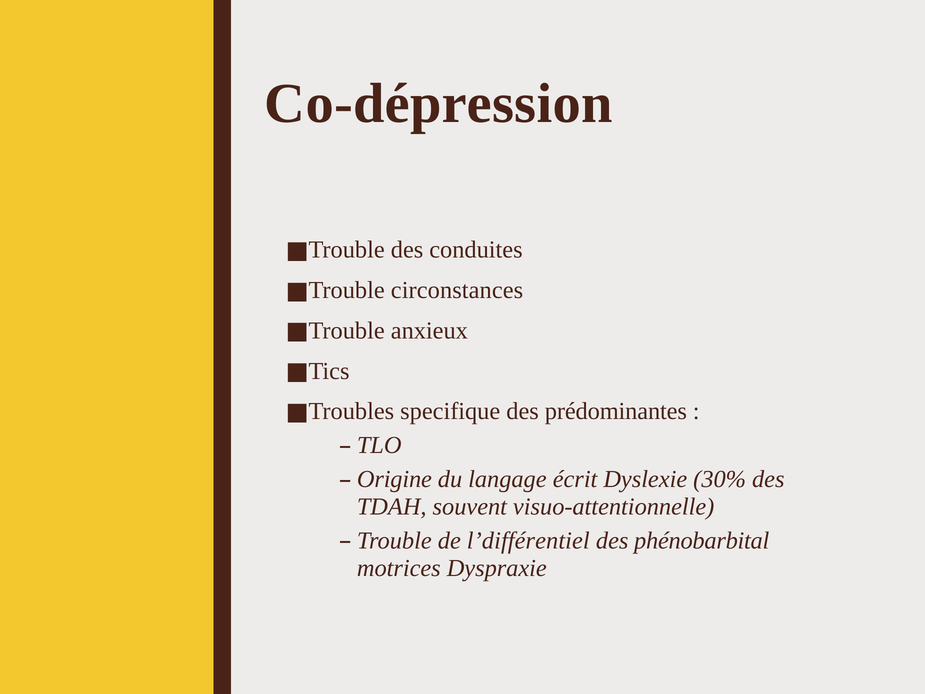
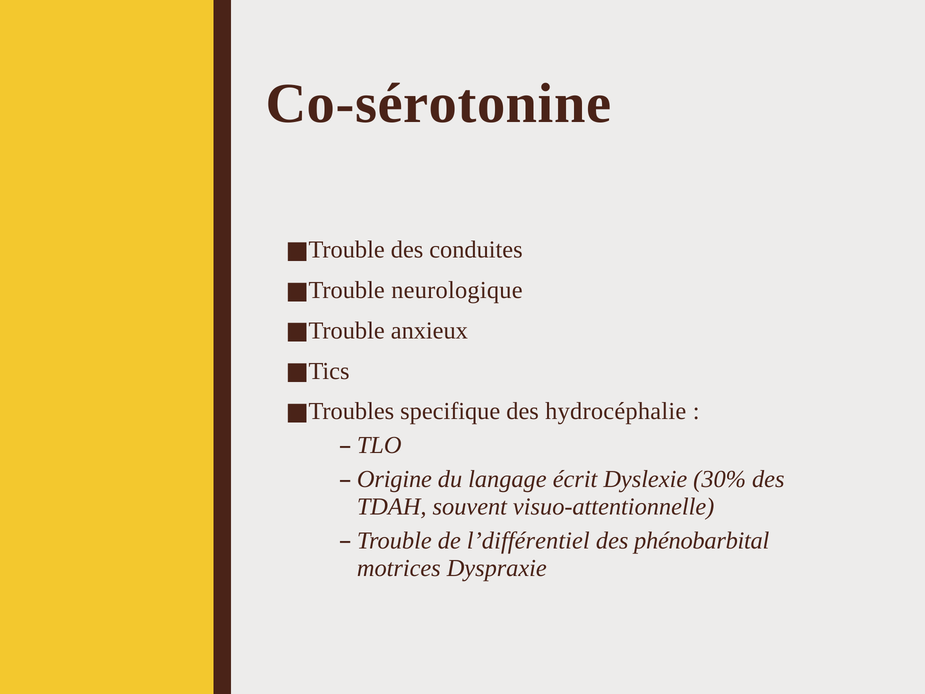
Co-dépression: Co-dépression -> Co-sérotonine (438, 104)
circonstances: circonstances -> neurologique (457, 290)
prédominantes: prédominantes -> hydrocéphalie (616, 411)
